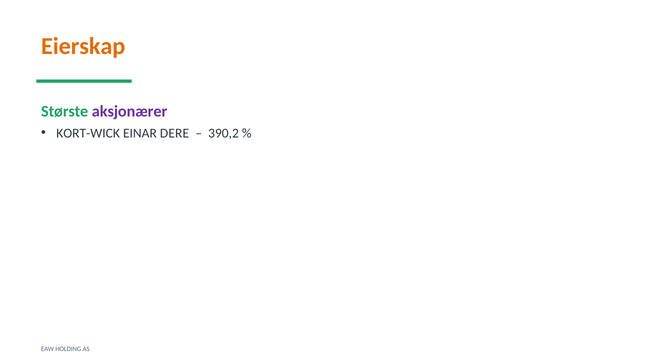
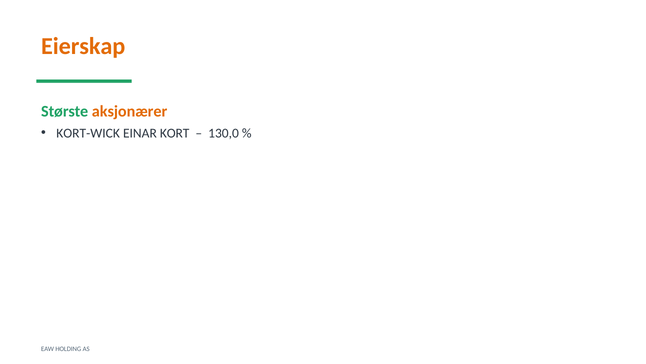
aksjonærer colour: purple -> orange (130, 111)
DERE: DERE -> KORT (175, 133)
390,2: 390,2 -> 130,0 (224, 133)
